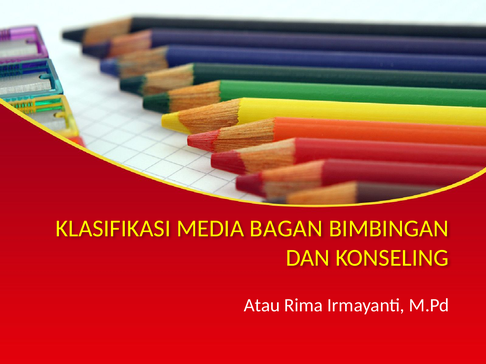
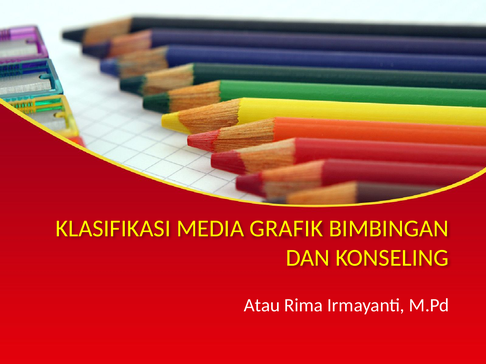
BAGAN: BAGAN -> GRAFIK (286, 229)
